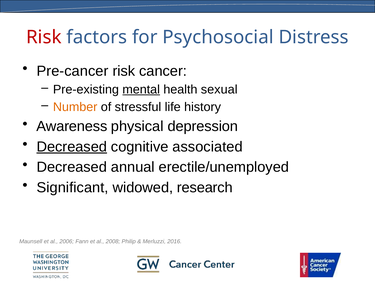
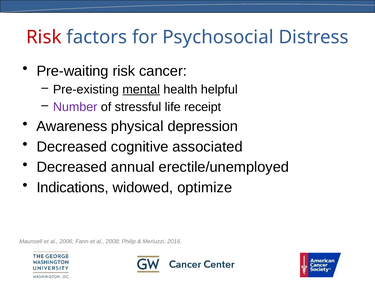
Pre-cancer: Pre-cancer -> Pre-waiting (73, 71)
sexual: sexual -> helpful (219, 90)
Number colour: orange -> purple (75, 107)
history: history -> receipt (203, 107)
Decreased underline: present -> none (72, 147)
Significant: Significant -> Indications (73, 188)
research: research -> optimize (205, 188)
